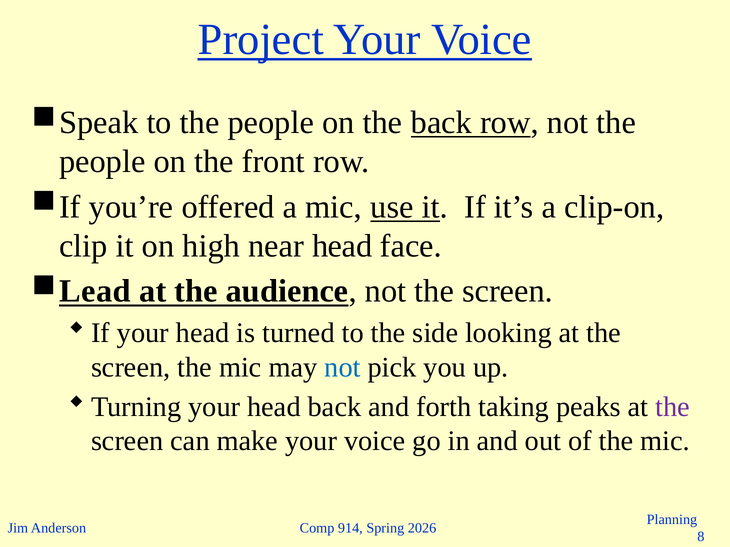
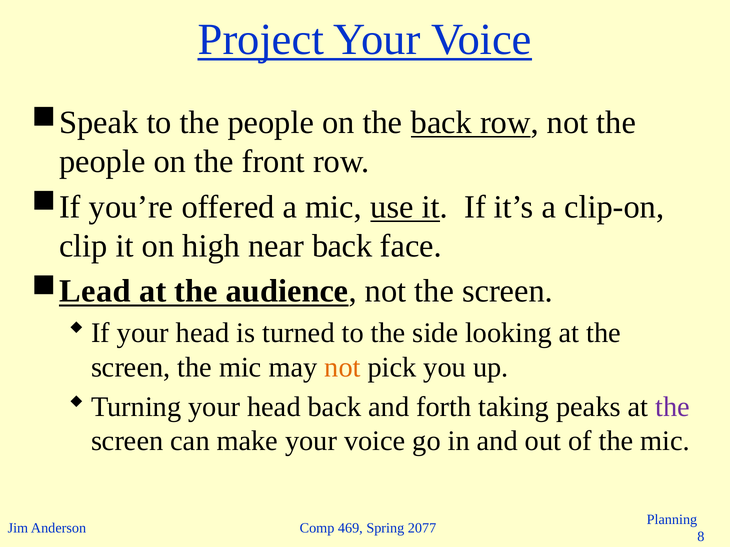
near head: head -> back (342, 246)
not colour: blue -> orange (343, 368)
914: 914 -> 469 (350, 529)
2026: 2026 -> 2077 (422, 529)
